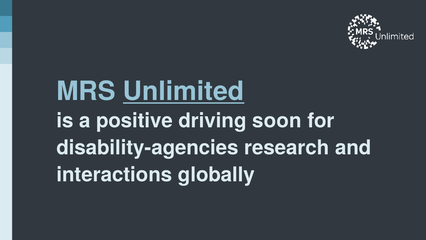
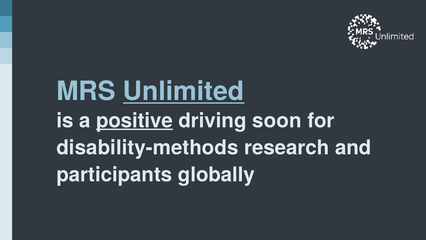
positive underline: none -> present (134, 120)
disability-agencies: disability-agencies -> disability-methods (147, 147)
interactions: interactions -> participants (114, 174)
